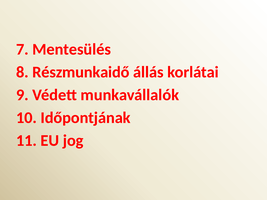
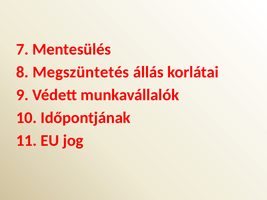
Részmunkaidő: Részmunkaidő -> Megszüntetés (81, 72)
